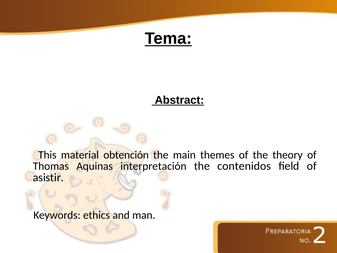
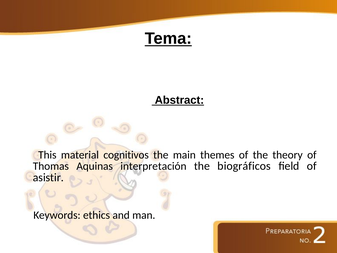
obtención: obtención -> cognitivos (126, 155)
contenidos: contenidos -> biográficos (244, 166)
